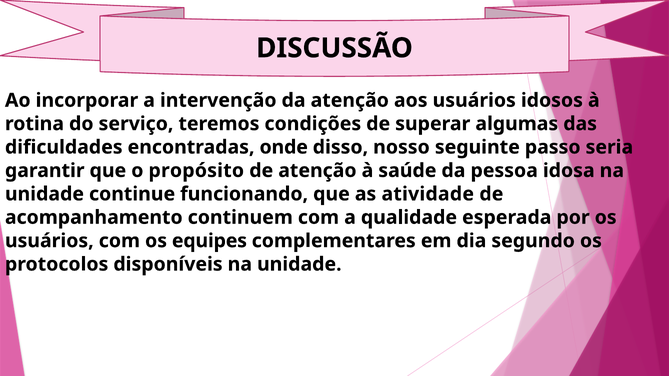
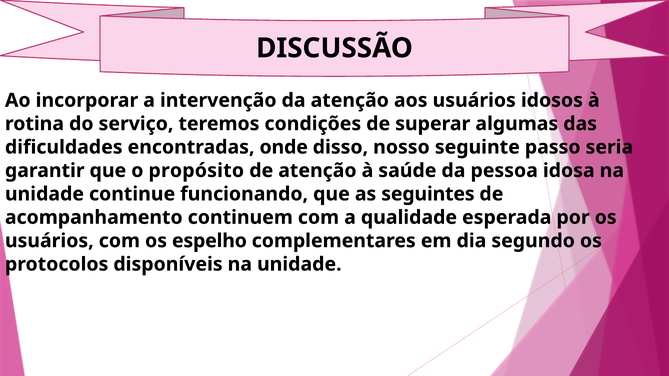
atividade: atividade -> seguintes (428, 194)
equipes: equipes -> espelho (209, 241)
